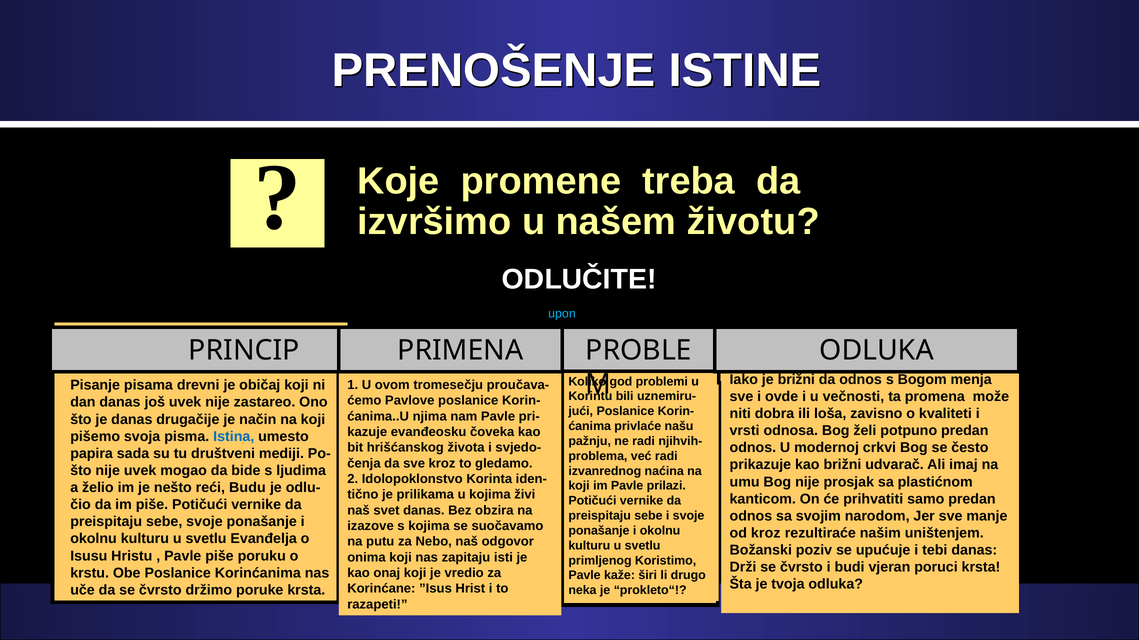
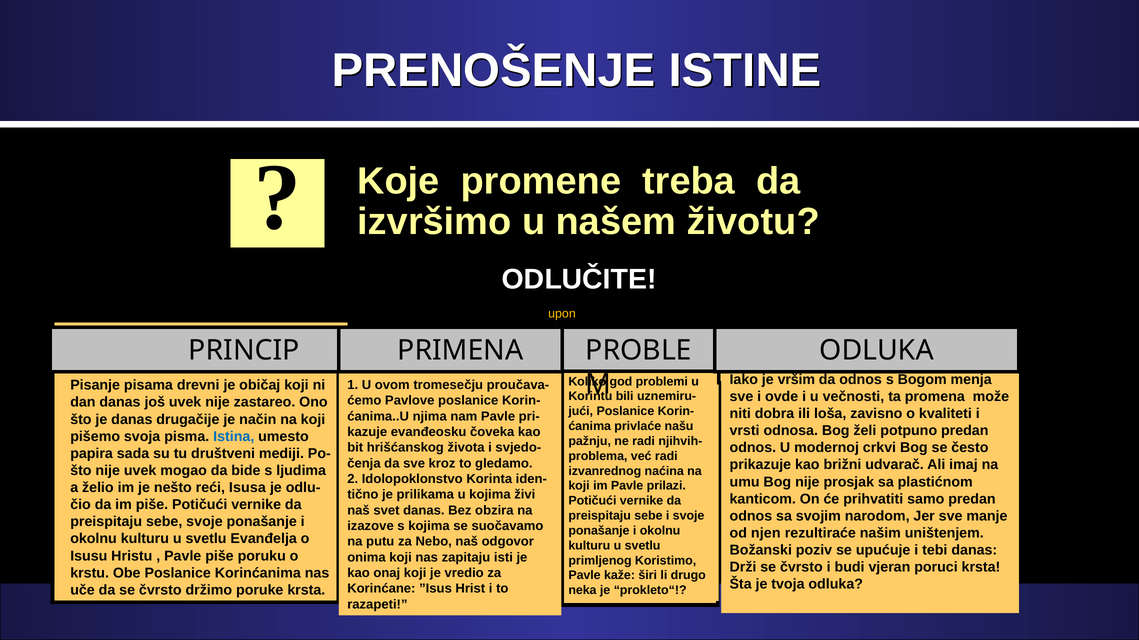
upon colour: light blue -> yellow (562, 314)
je brižni: brižni -> vršim (796, 380)
Budu: Budu -> Isusa (247, 488)
od kroz: kroz -> njen (766, 534)
